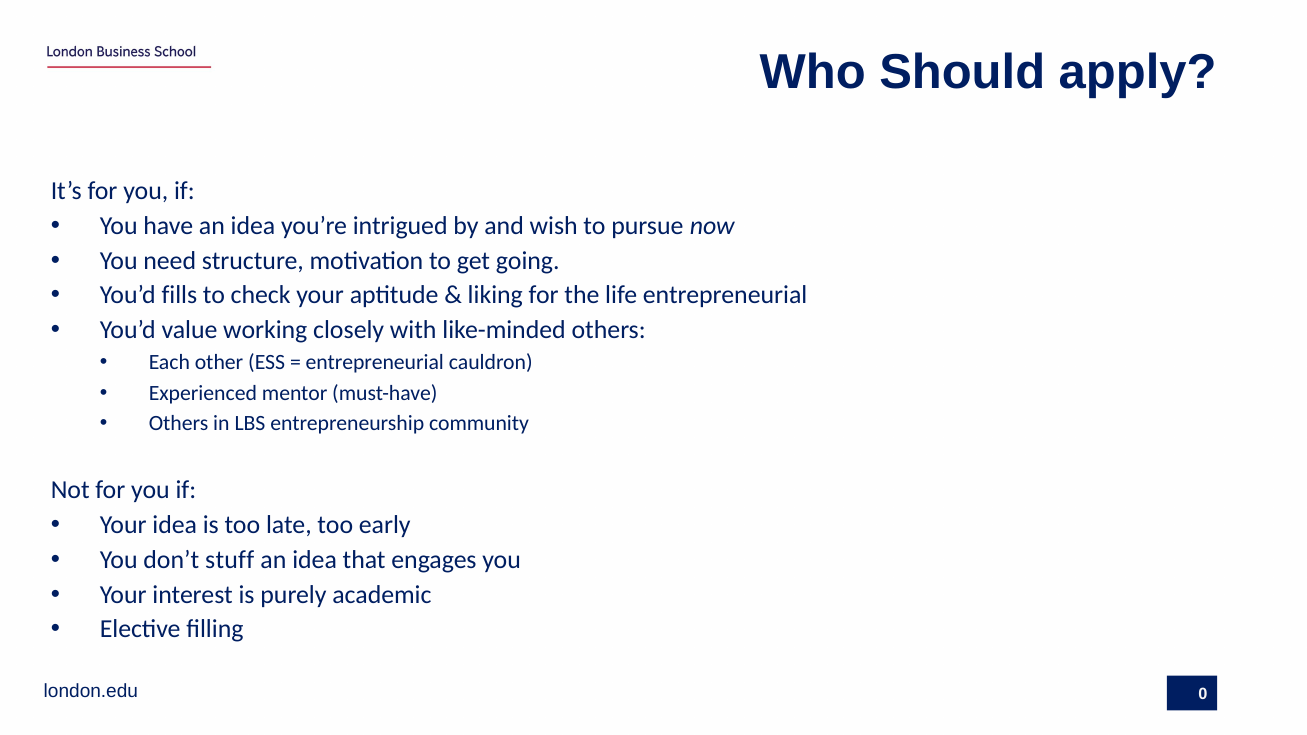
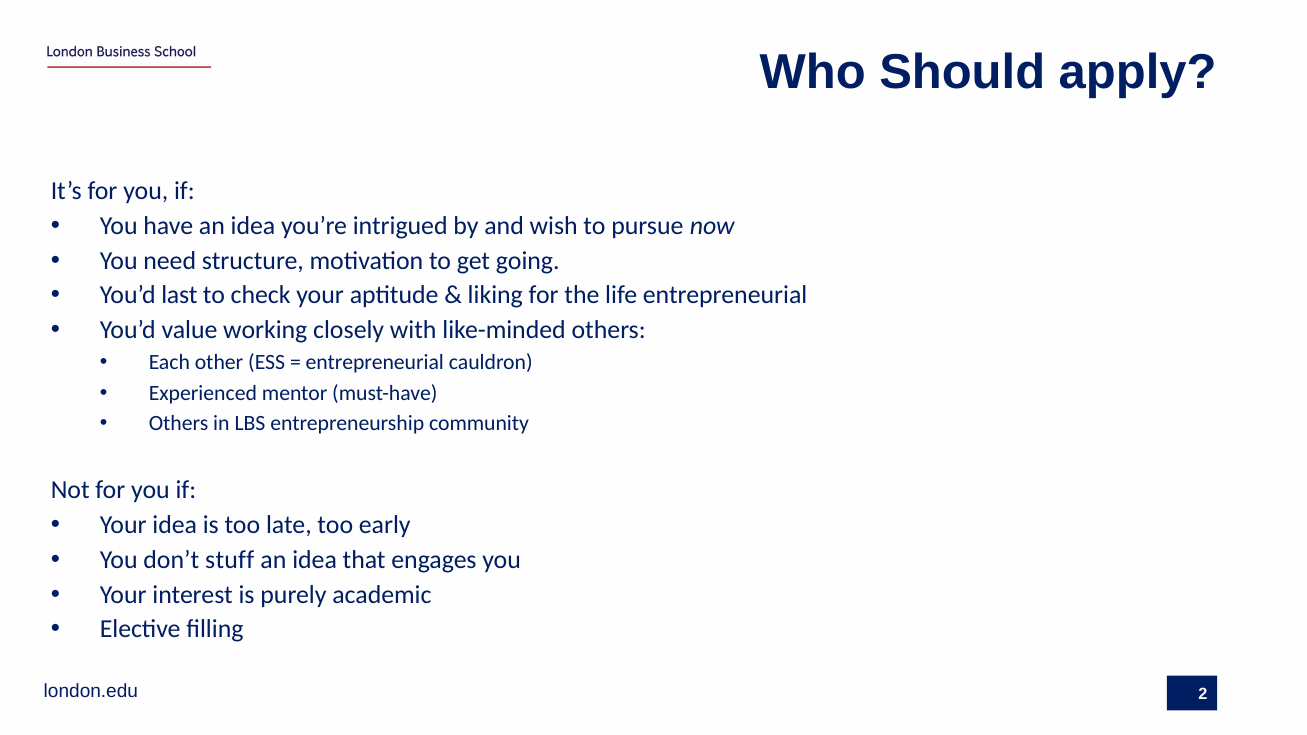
fills: fills -> last (179, 295)
0: 0 -> 2 (1203, 694)
